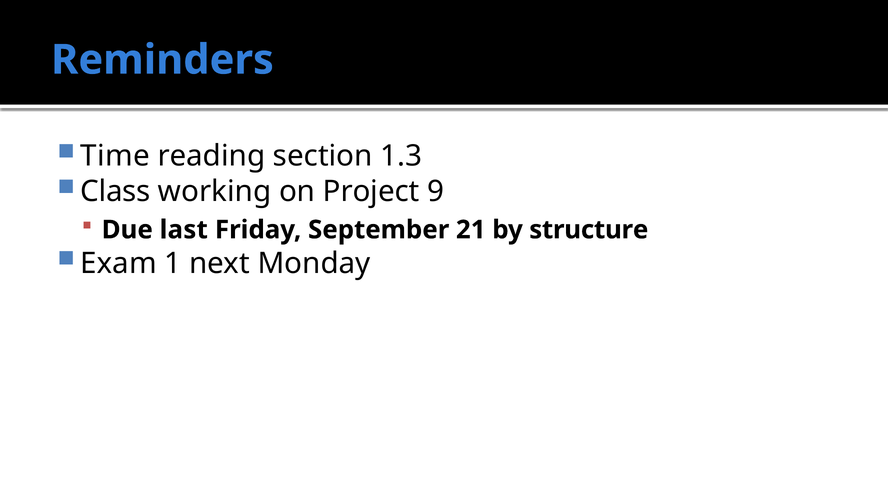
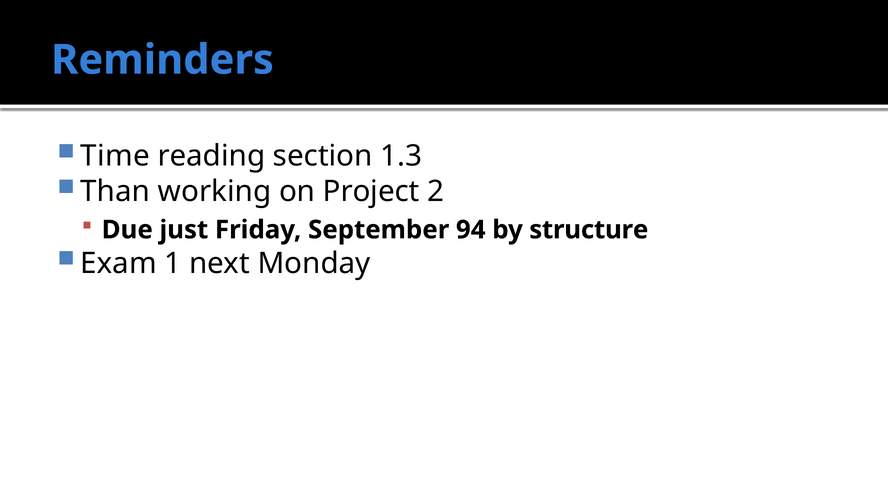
Class: Class -> Than (115, 191)
9: 9 -> 2 (436, 191)
last: last -> just (184, 230)
21: 21 -> 94 (471, 230)
